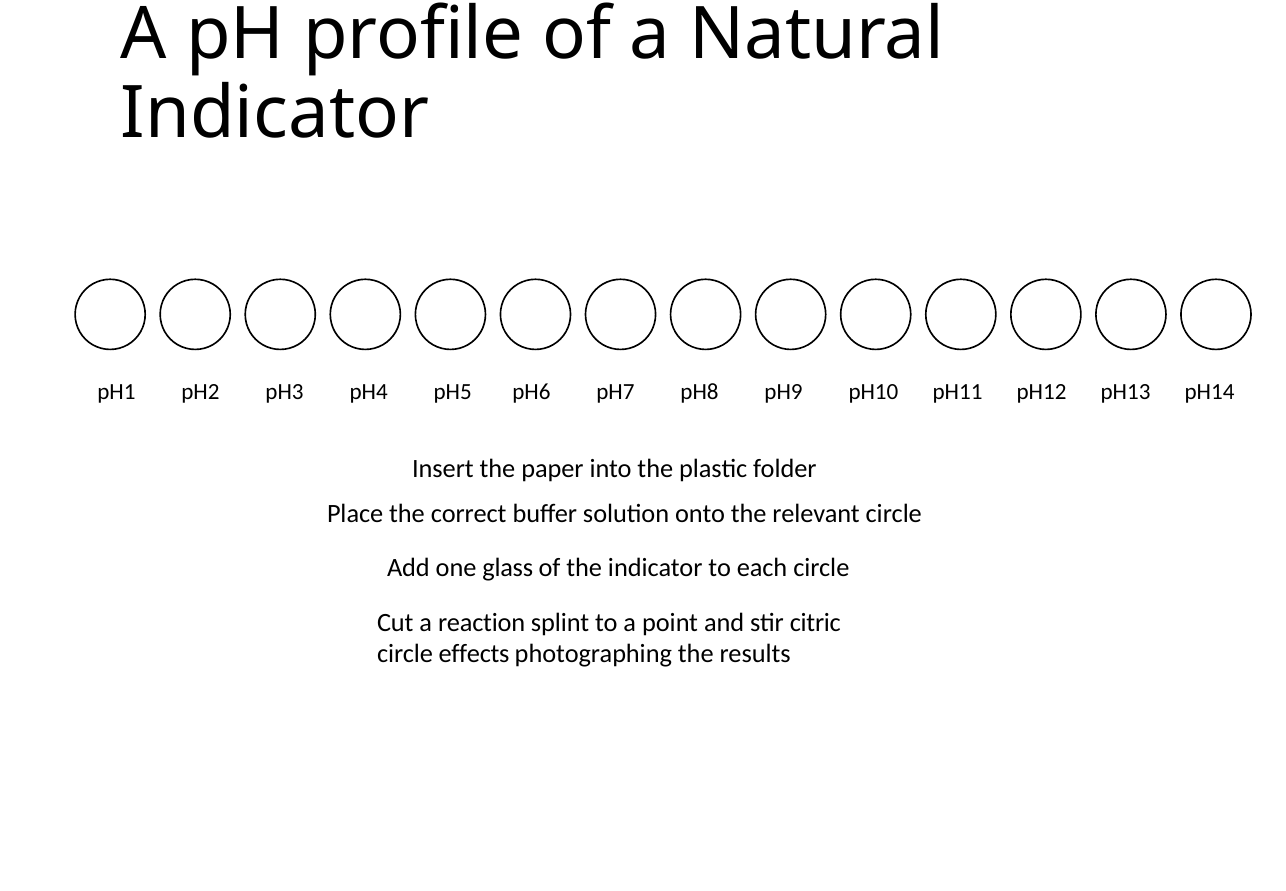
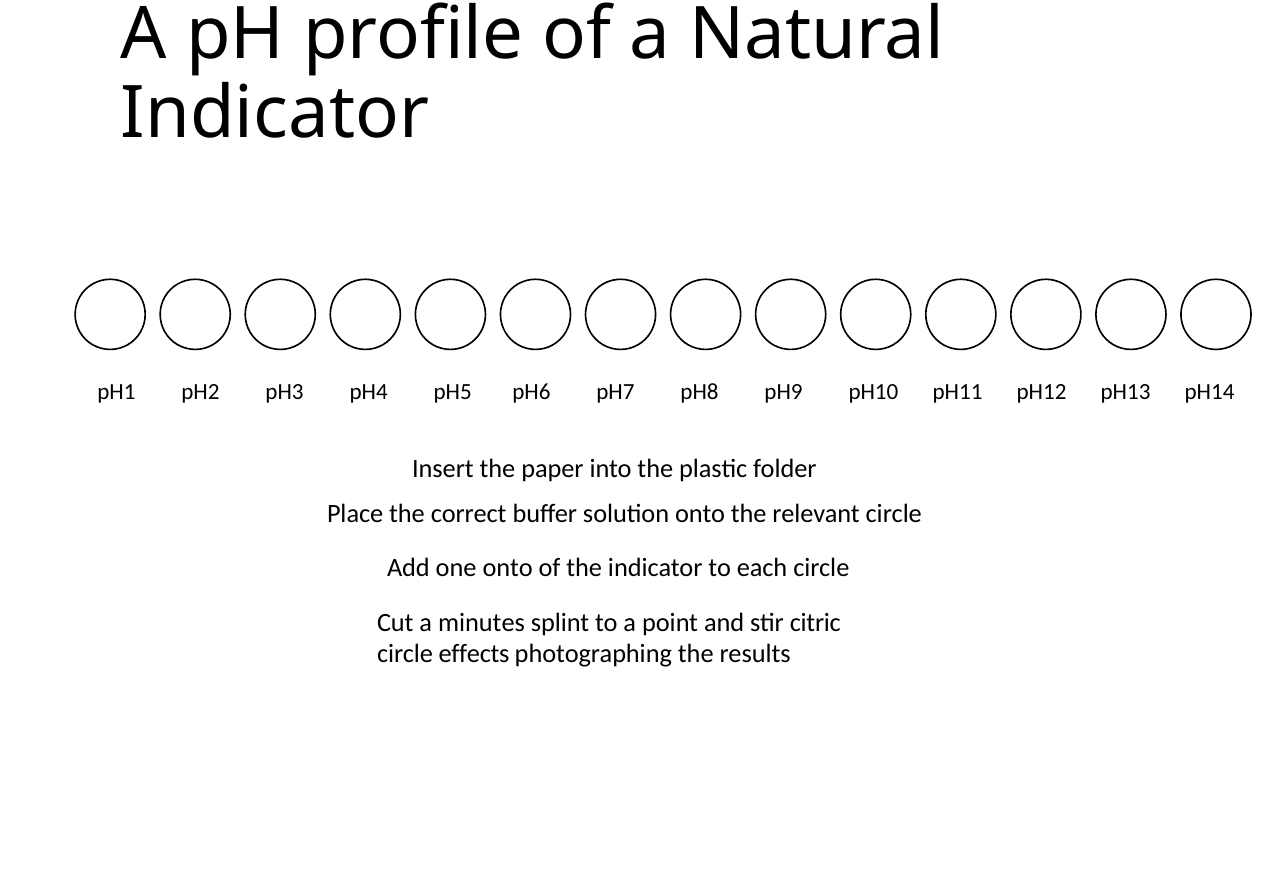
one glass: glass -> onto (508, 568)
reaction: reaction -> minutes (481, 622)
